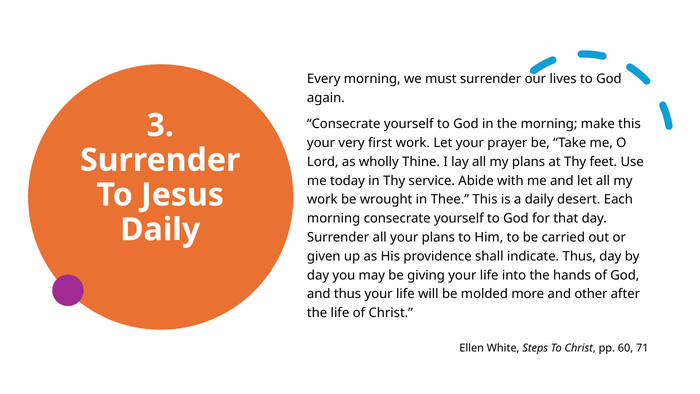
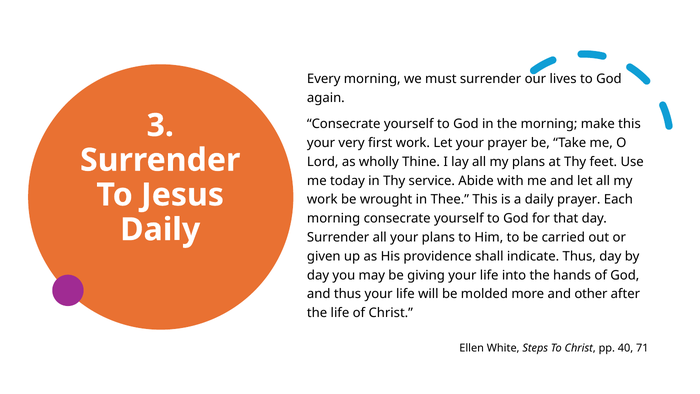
daily desert: desert -> prayer (579, 199)
60: 60 -> 40 (626, 348)
